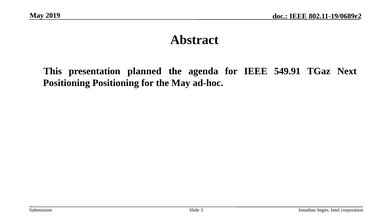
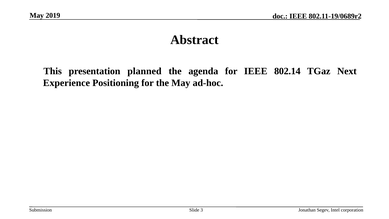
549.91: 549.91 -> 802.14 (287, 71)
Positioning: Positioning -> Experience (67, 83)
